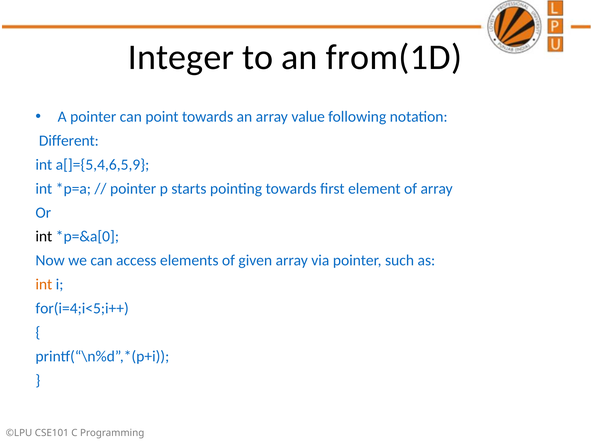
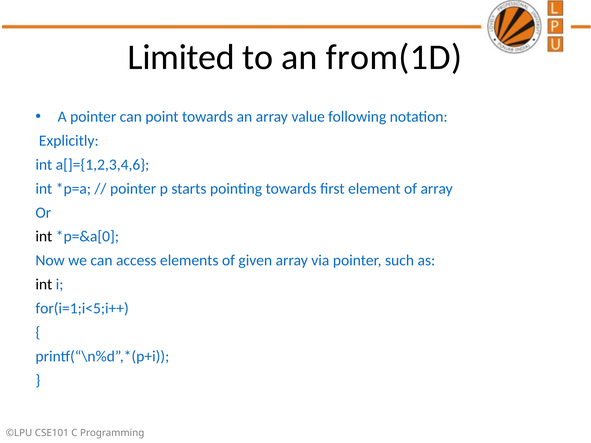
Integer: Integer -> Limited (181, 57)
Different: Different -> Explicitly (69, 141)
a[]={5,4,6,5,9: a[]={5,4,6,5,9 -> a[]={1,2,3,4,6 (103, 165)
int colour: orange -> black (44, 285)
for(i=4;i<5;i++: for(i=4;i<5;i++ -> for(i=1;i<5;i++ (82, 309)
